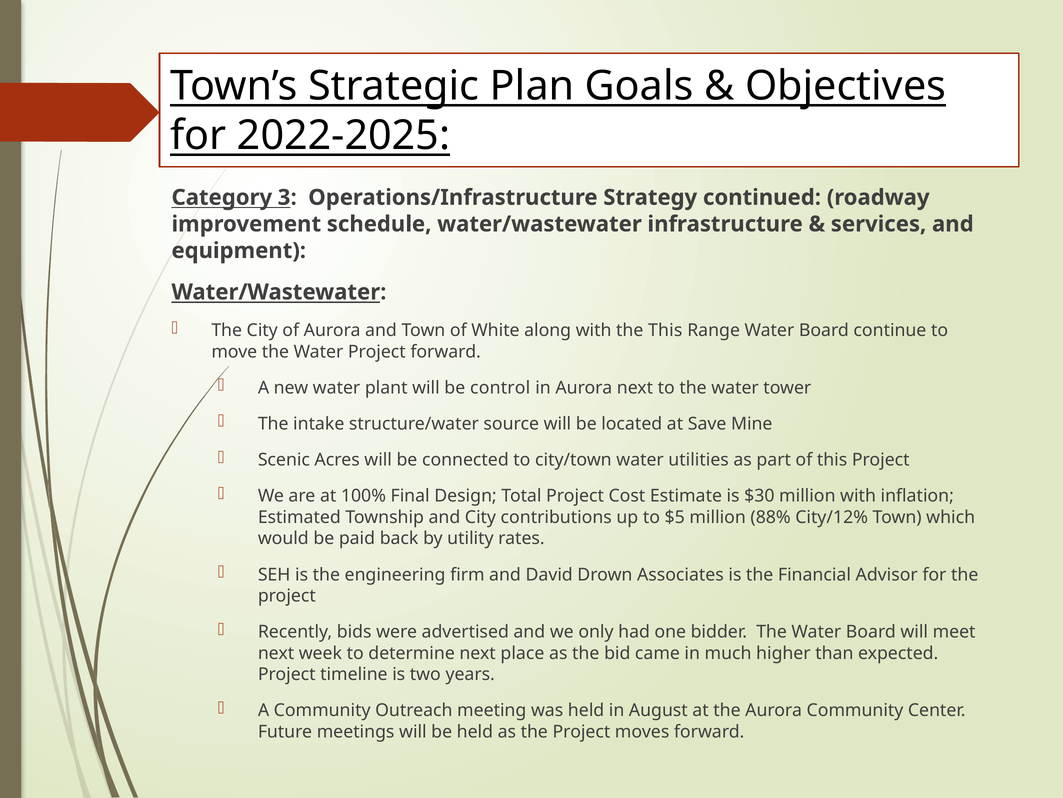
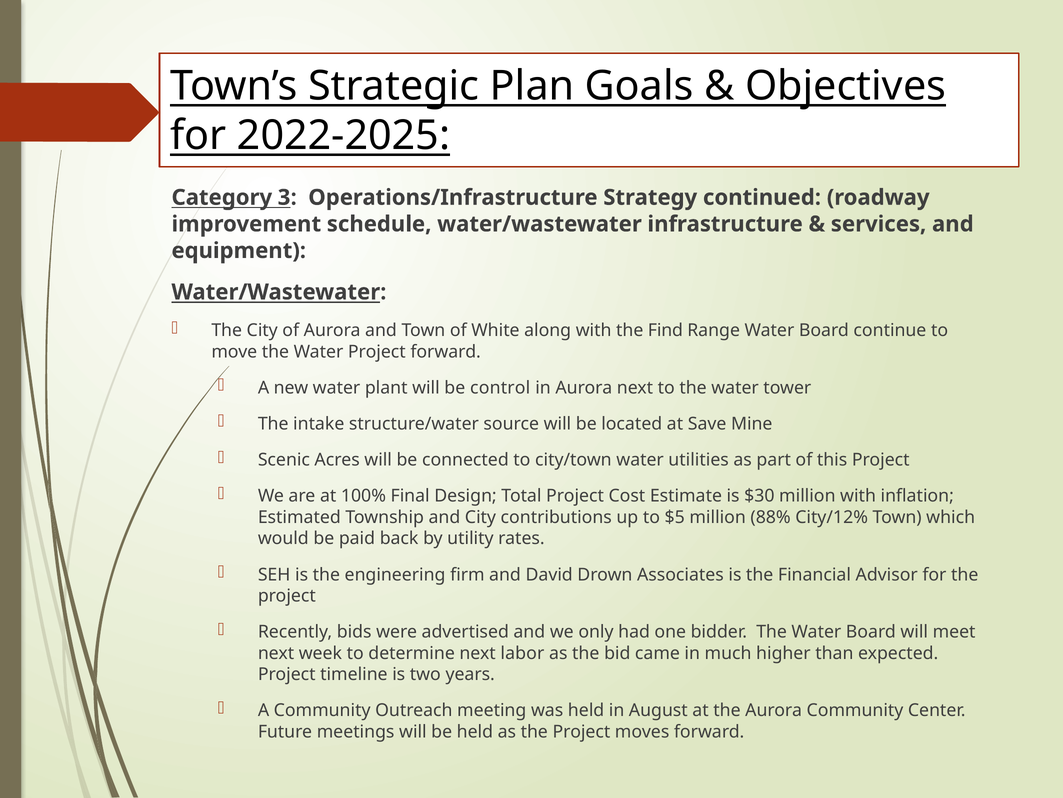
the This: This -> Find (665, 330)
place: place -> labor (522, 653)
